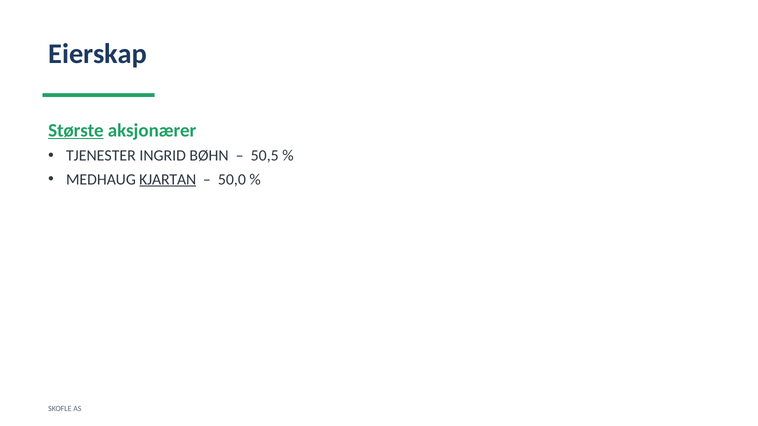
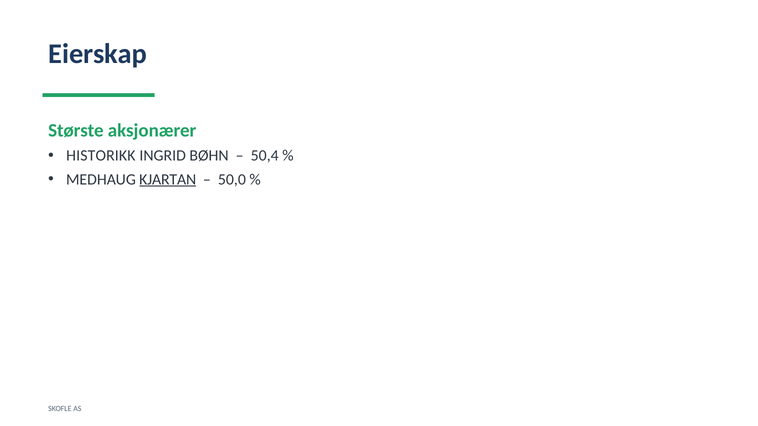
Største underline: present -> none (76, 130)
TJENESTER: TJENESTER -> HISTORIKK (101, 156)
50,5: 50,5 -> 50,4 (265, 156)
